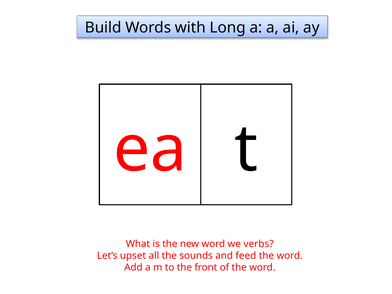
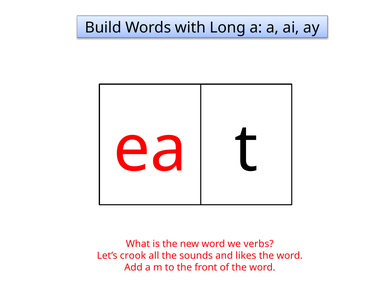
upset: upset -> crook (133, 256)
feed: feed -> likes (246, 256)
